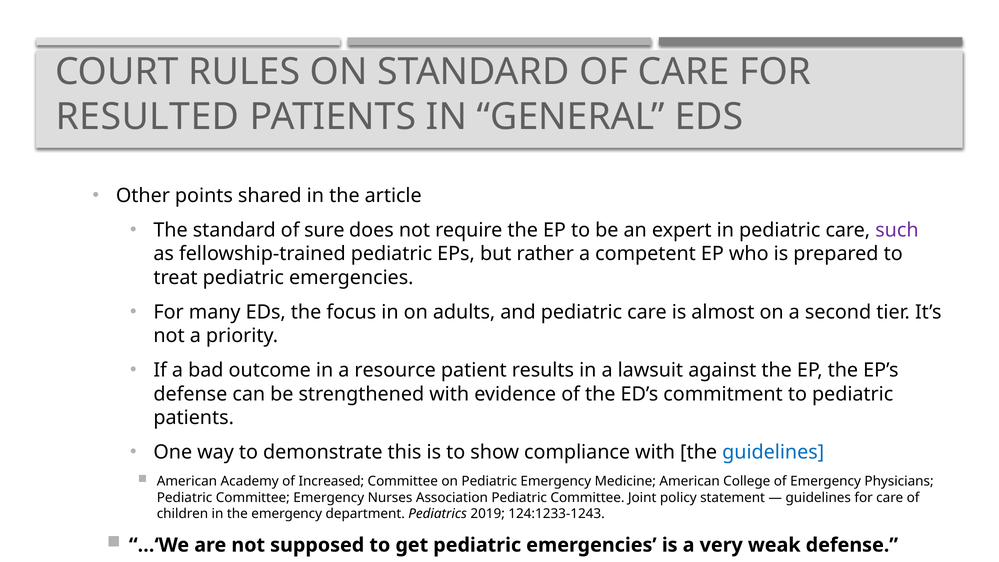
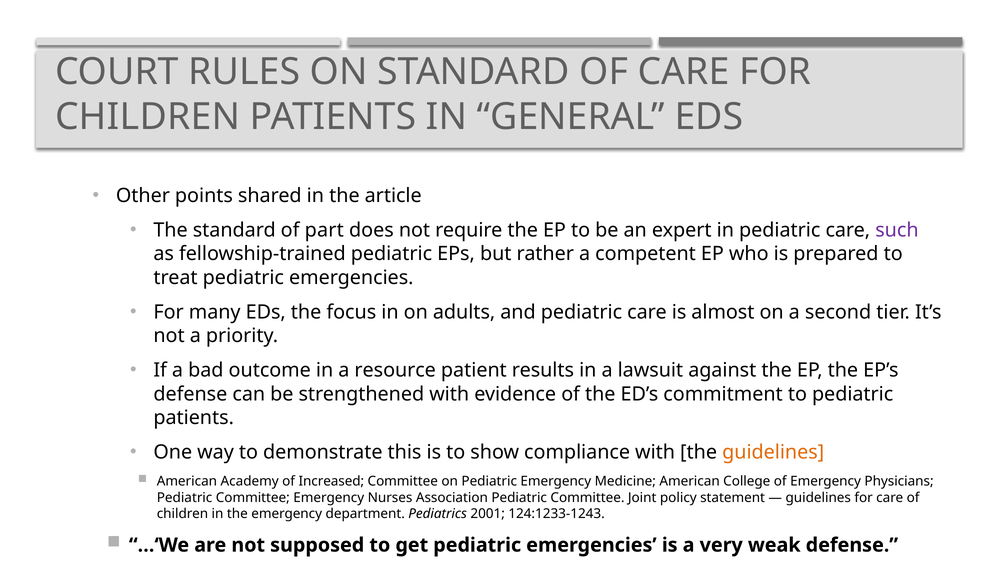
RESULTED: RESULTED -> CHILDREN (148, 117)
sure: sure -> part (324, 230)
guidelines colour: blue -> orange (773, 452)
2019: 2019 -> 2001 (488, 514)
